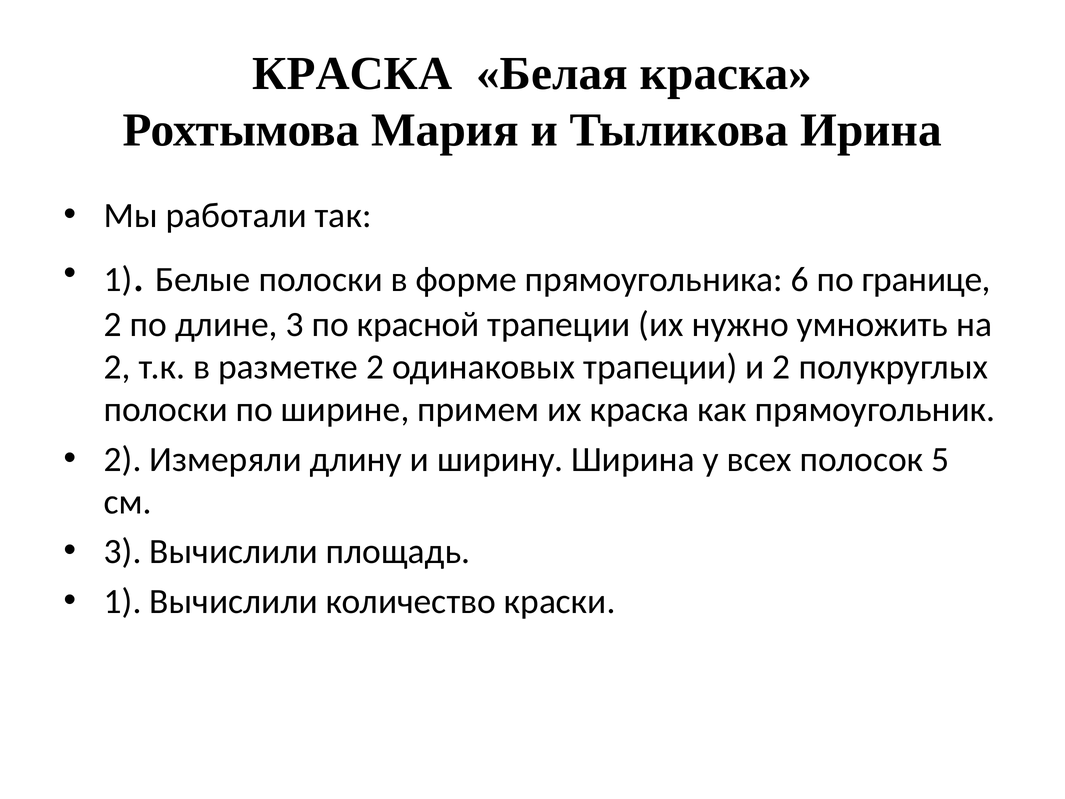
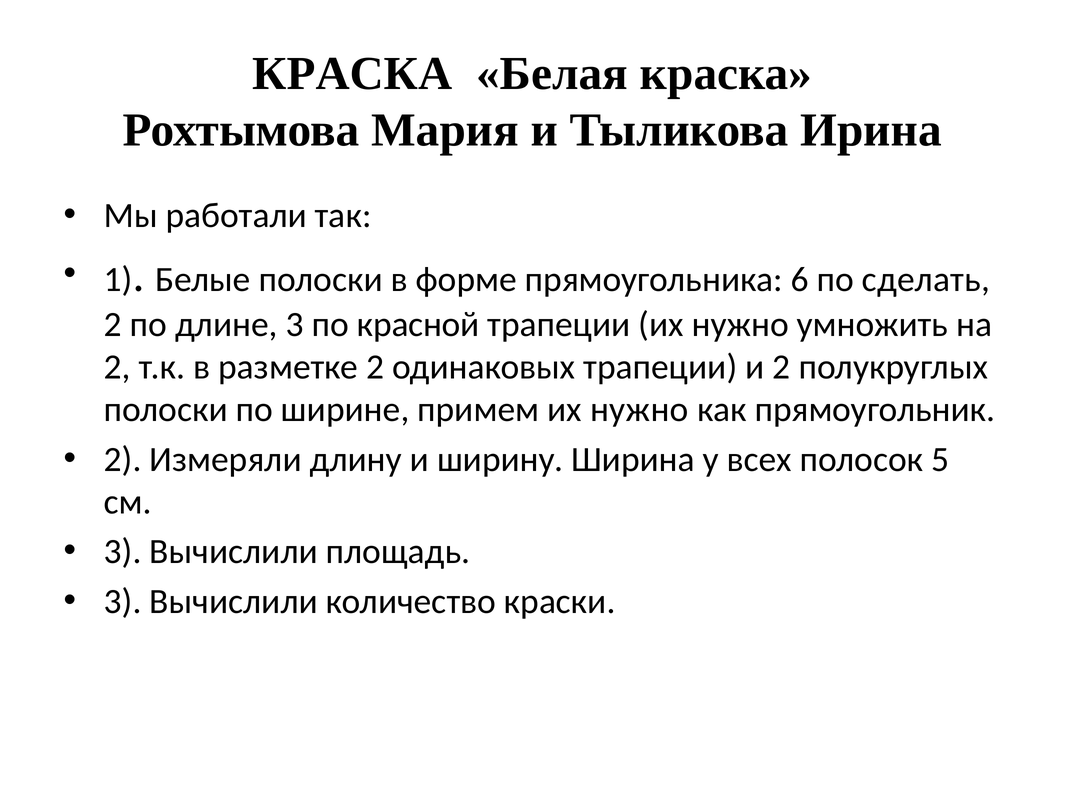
границе: границе -> сделать (926, 279)
примем их краска: краска -> нужно (639, 410)
1: 1 -> 3 (123, 601)
